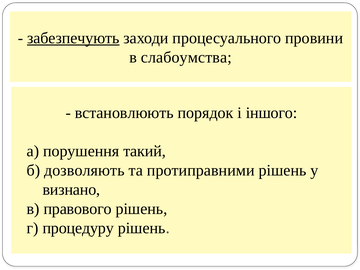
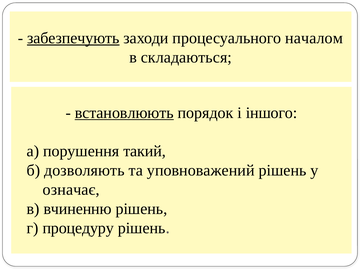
провини: провини -> началом (314, 38)
слабоумства: слабоумства -> складаються (186, 57)
встановлюють underline: none -> present (124, 113)
протиправними: протиправними -> уповноважений (201, 170)
визнано: визнано -> означає (71, 190)
правового: правового -> вчиненню (78, 209)
